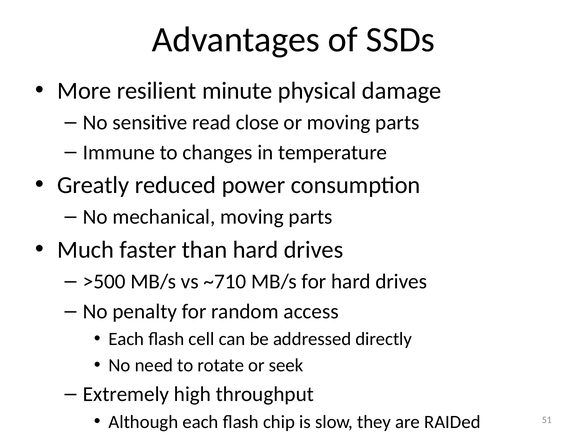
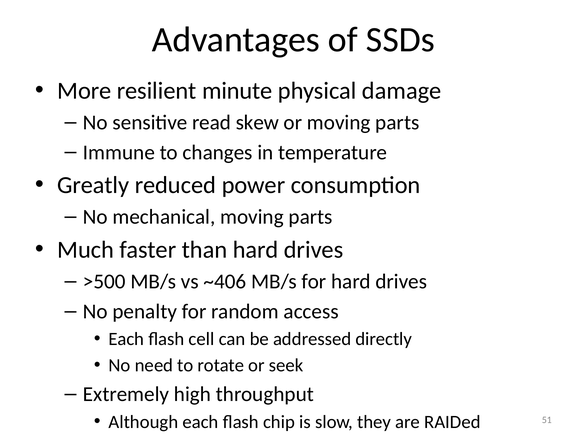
close: close -> skew (257, 122)
~710: ~710 -> ~406 (225, 282)
